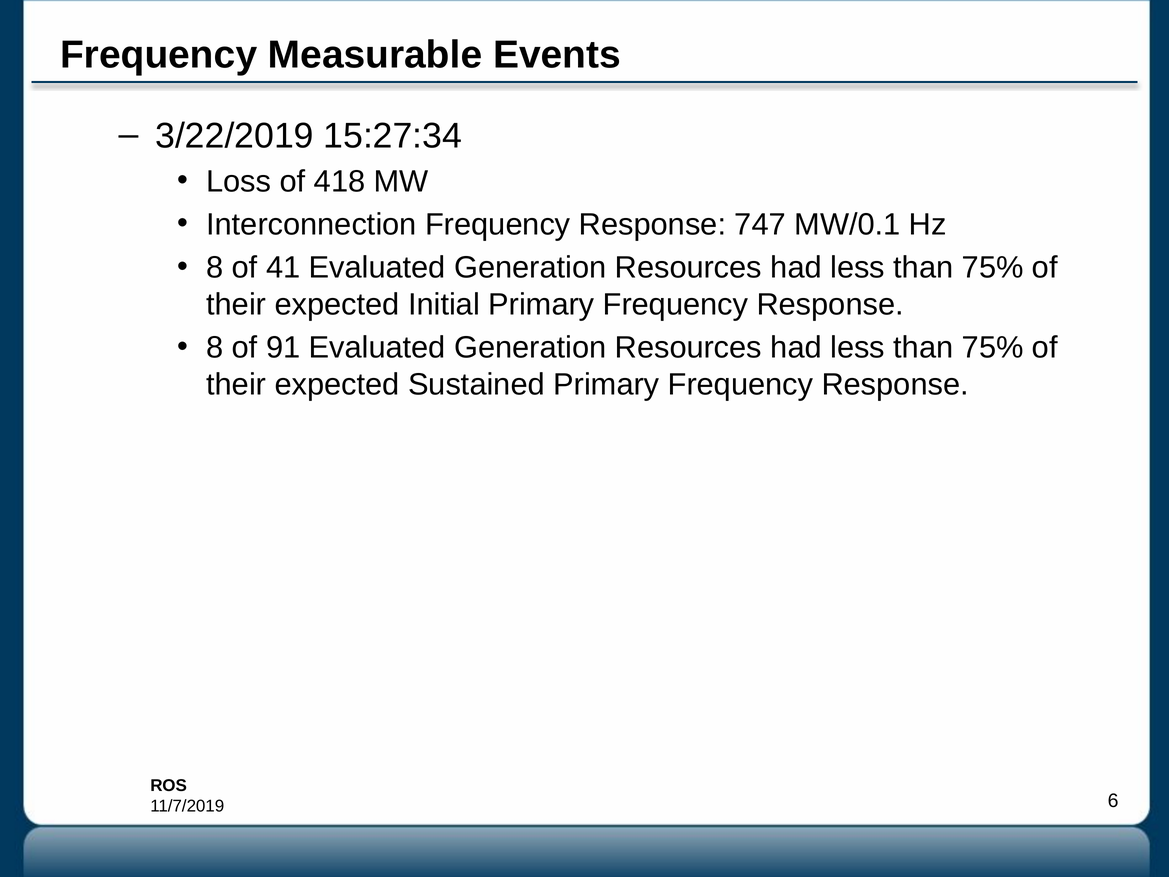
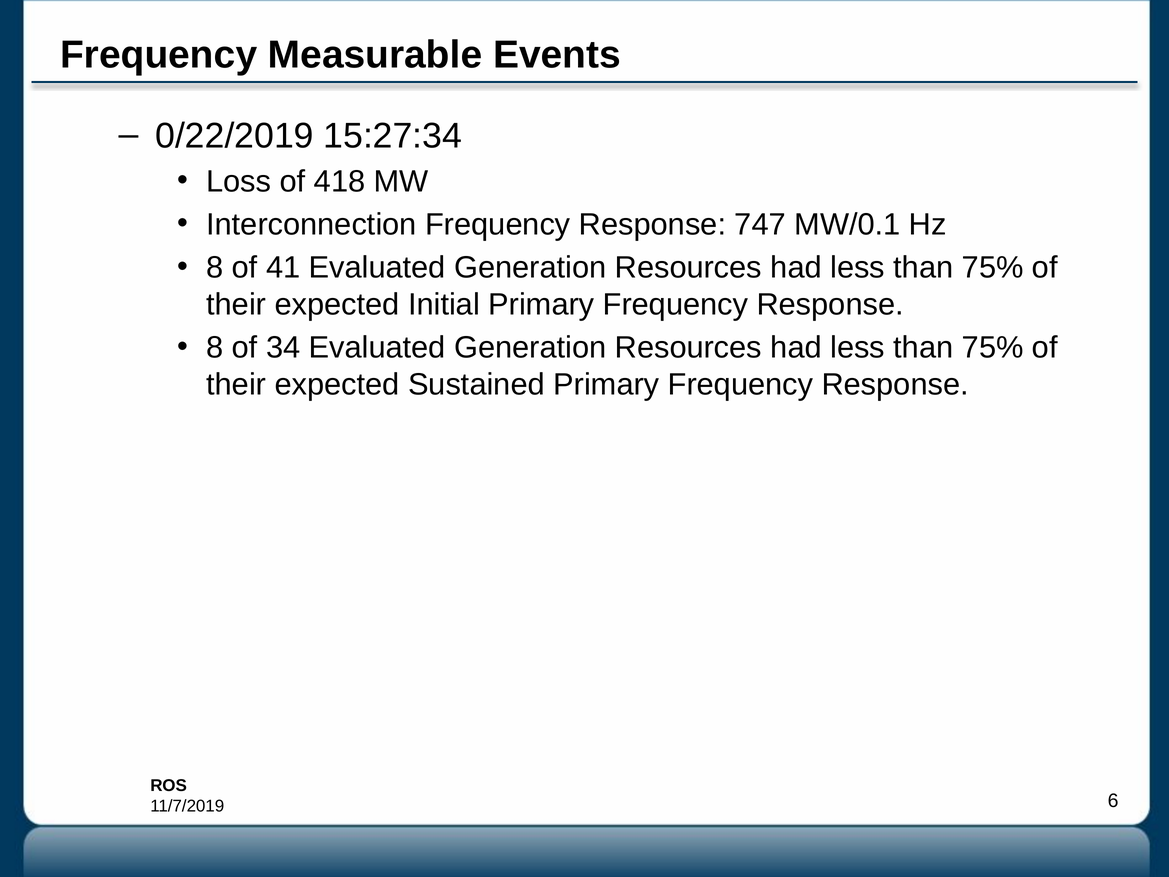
3/22/2019: 3/22/2019 -> 0/22/2019 (234, 136)
91: 91 -> 34 (283, 348)
